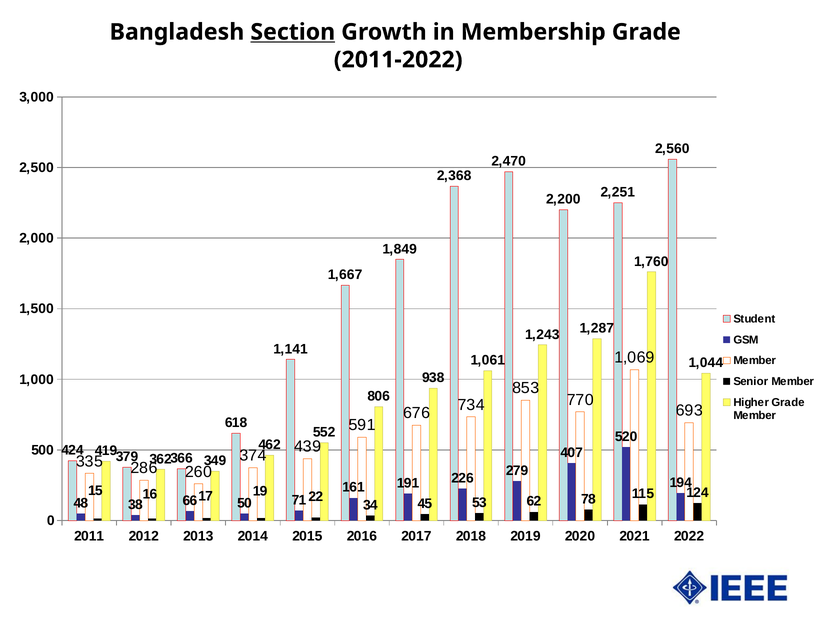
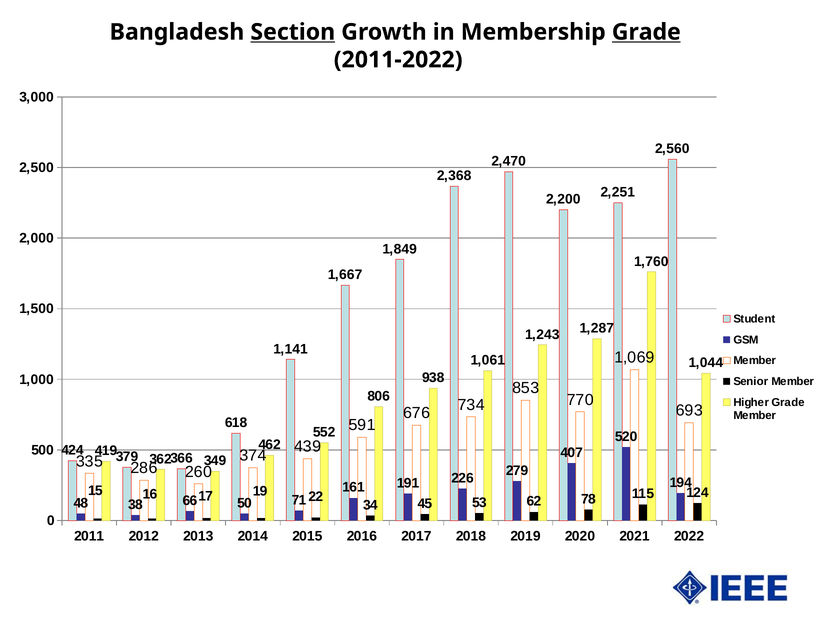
Grade underline: none -> present (646, 32)
